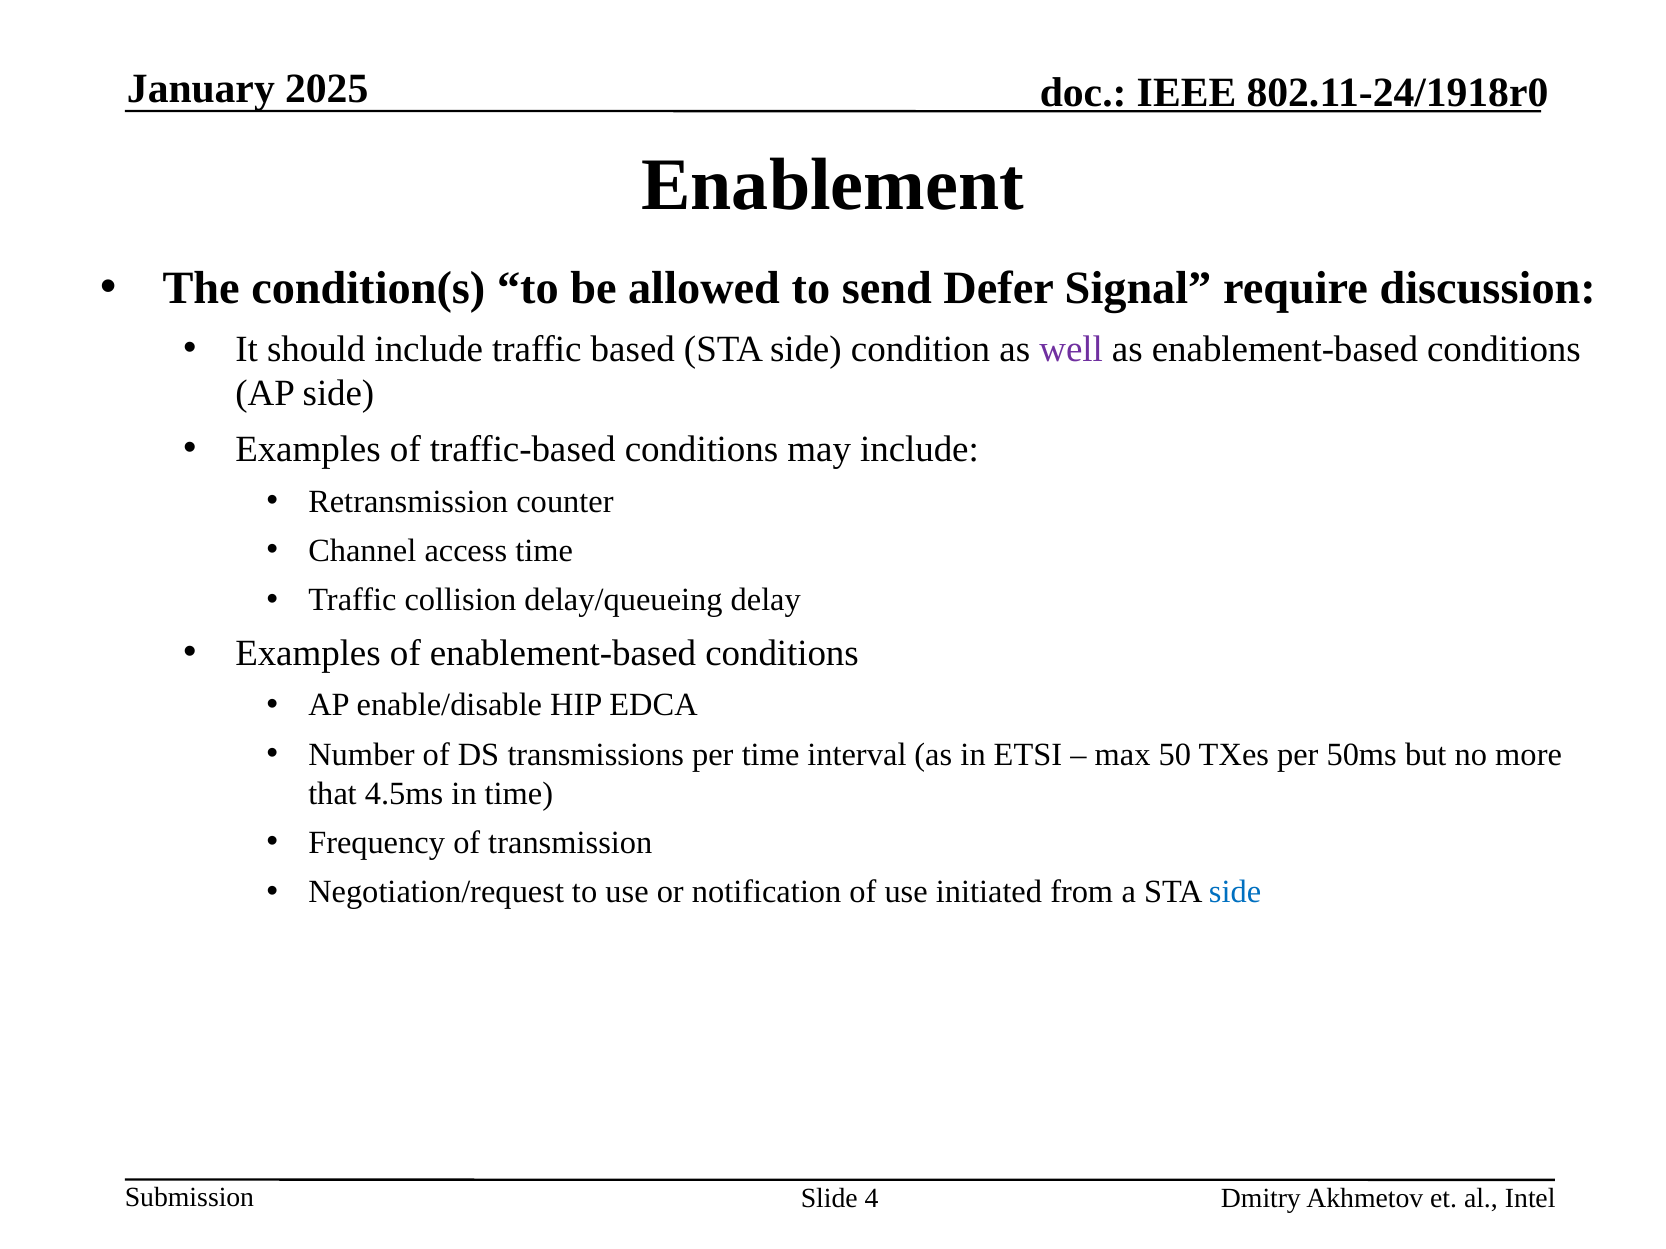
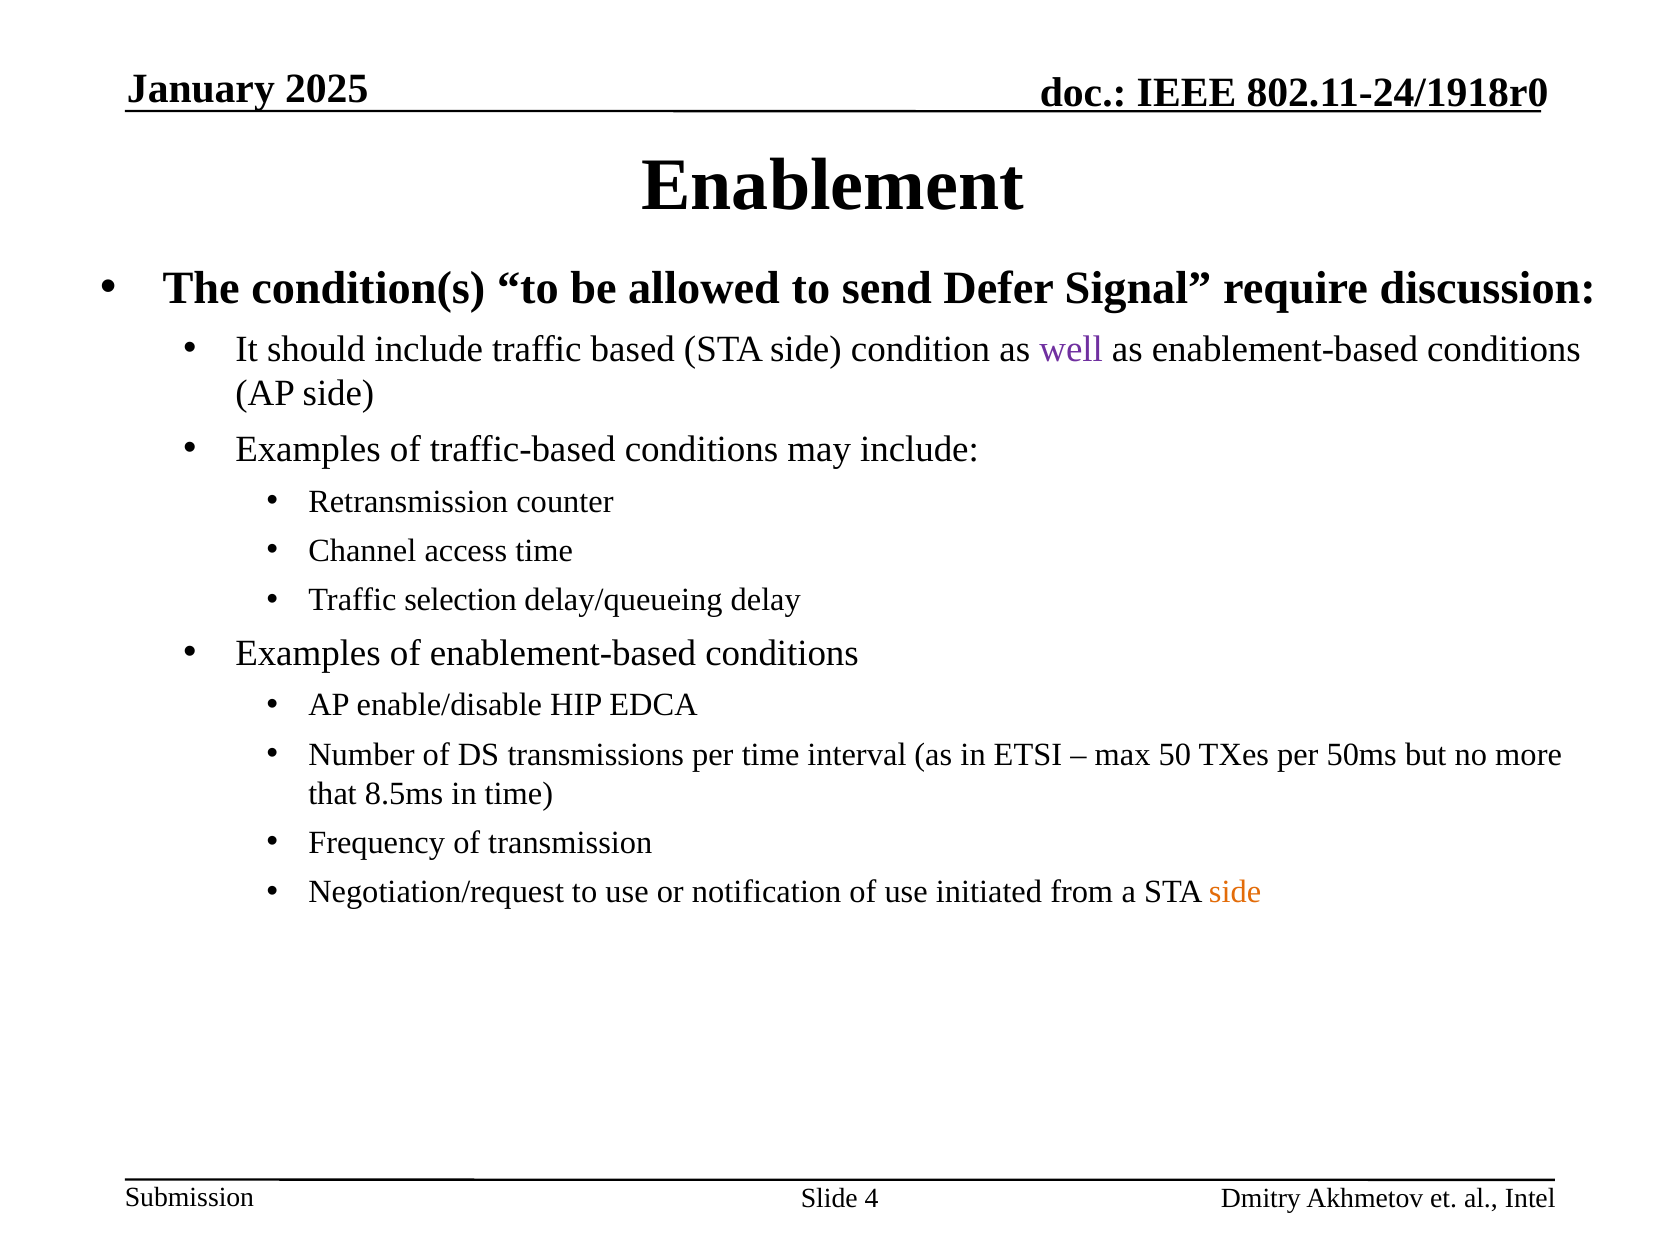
collision: collision -> selection (461, 600)
4.5ms: 4.5ms -> 8.5ms (404, 794)
side colour: blue -> orange (1235, 892)
